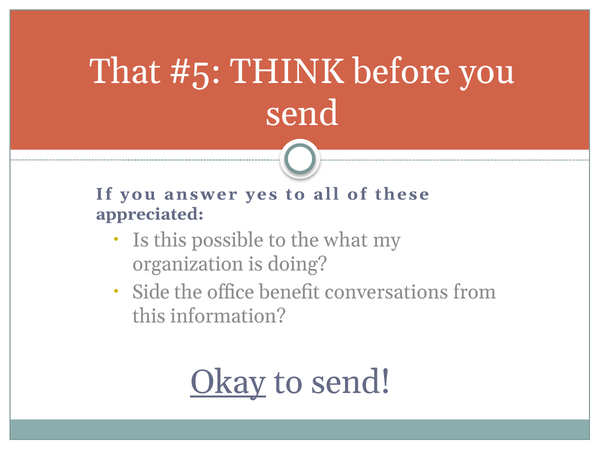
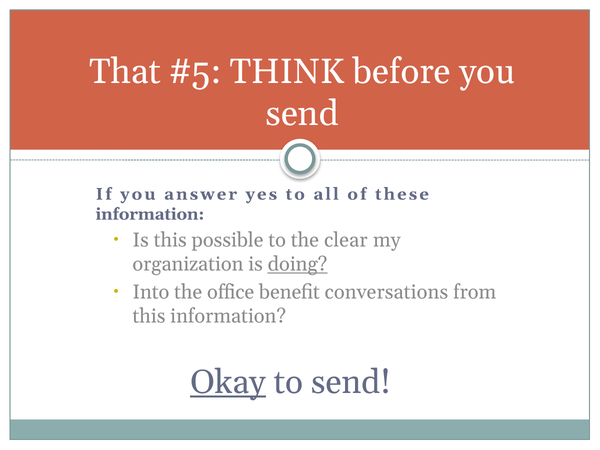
appreciated: appreciated -> information (150, 214)
what: what -> clear (346, 240)
doing underline: none -> present (297, 264)
Side: Side -> Into (151, 292)
